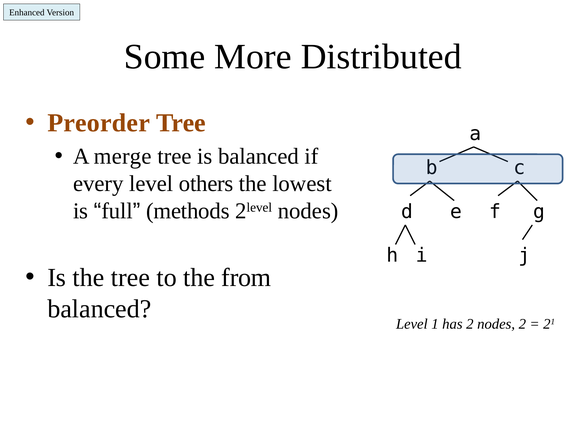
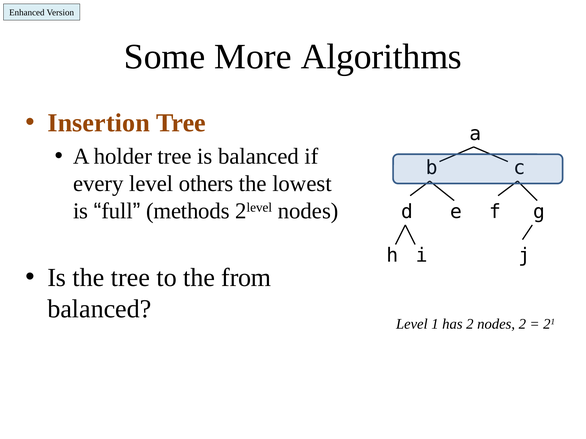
Distributed: Distributed -> Algorithms (381, 57)
Preorder: Preorder -> Insertion (99, 123)
merge: merge -> holder (123, 157)
